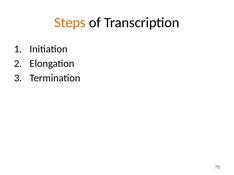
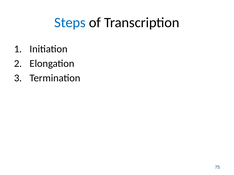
Steps colour: orange -> blue (70, 23)
